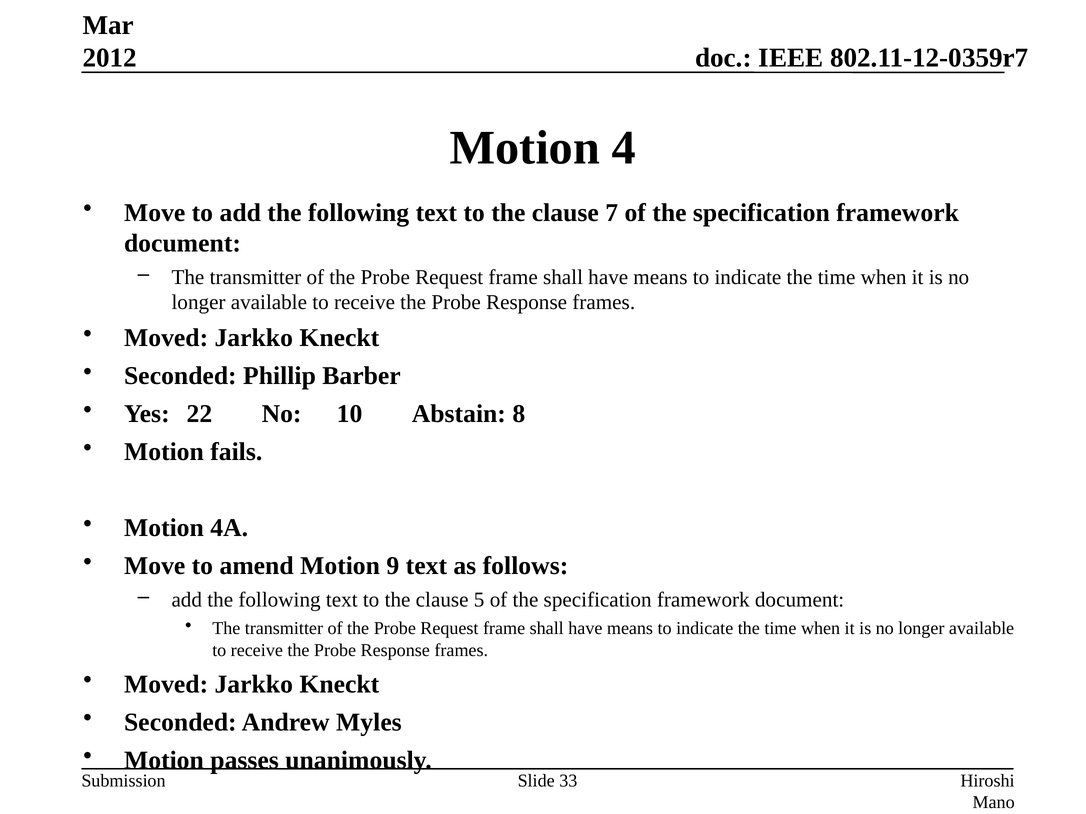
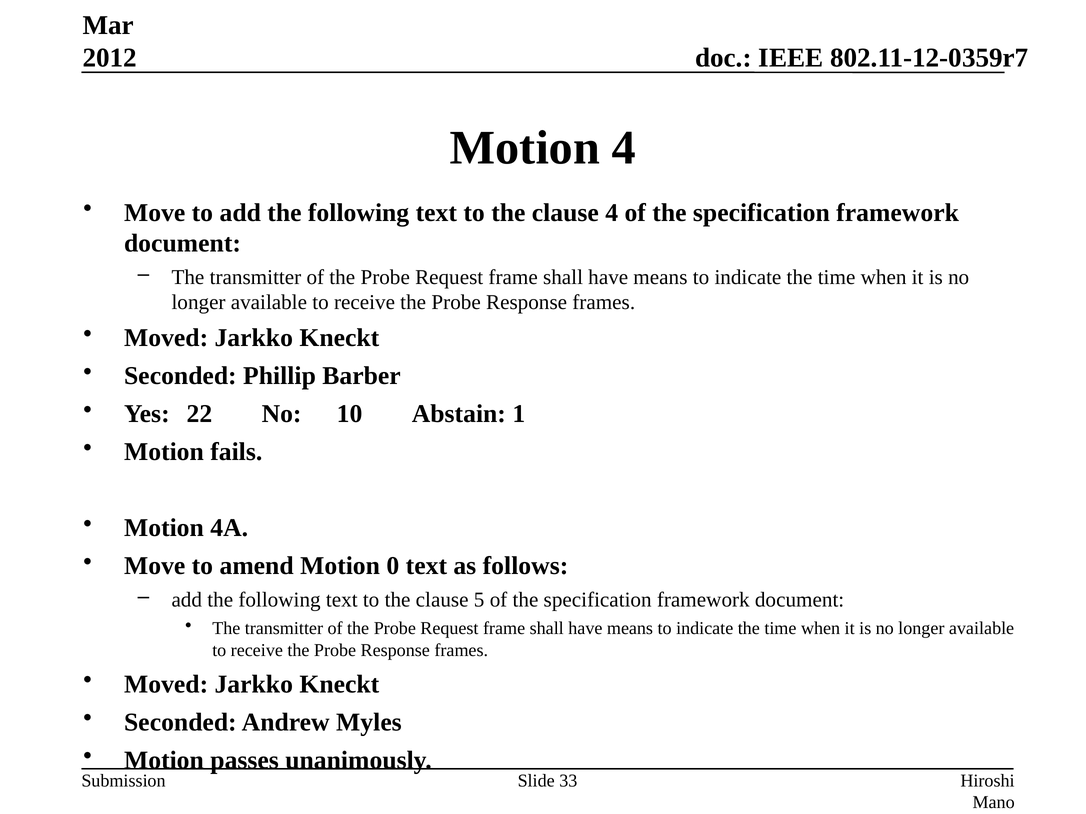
clause 7: 7 -> 4 (612, 213)
8: 8 -> 1 (519, 414)
9: 9 -> 0 (393, 566)
